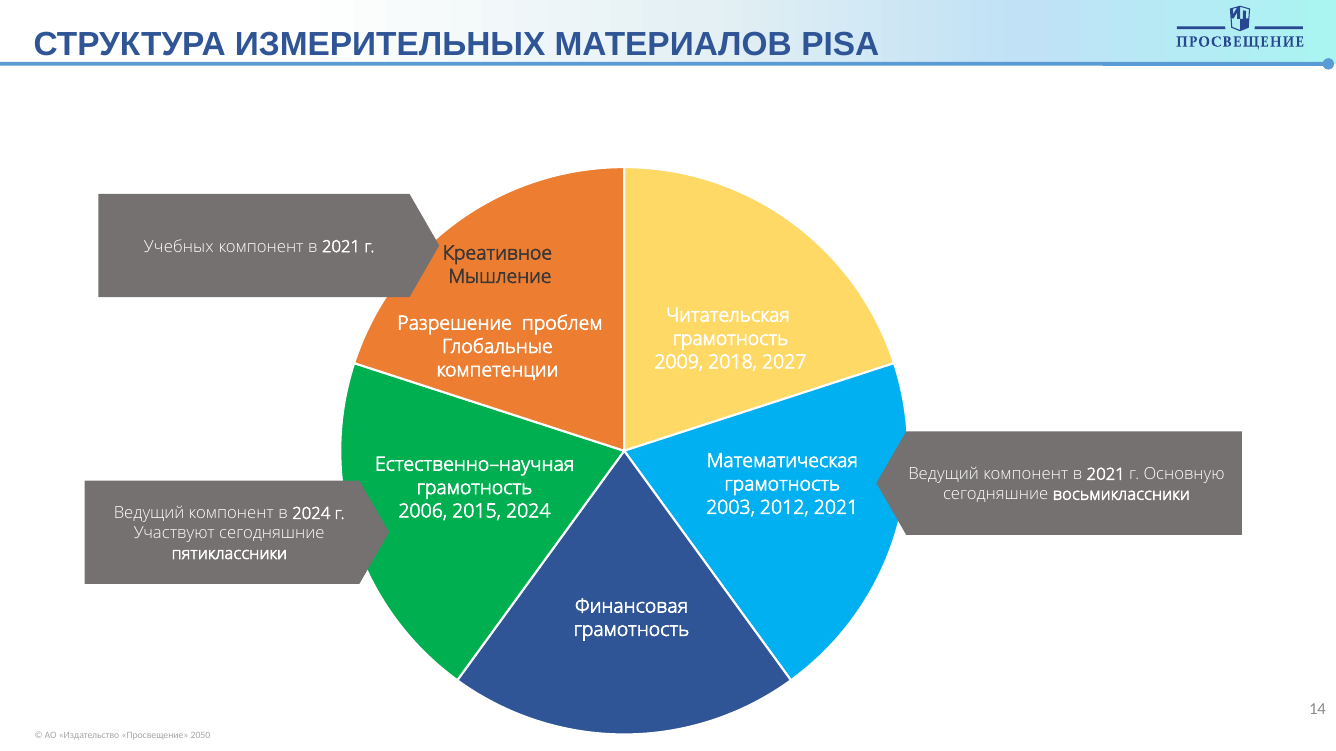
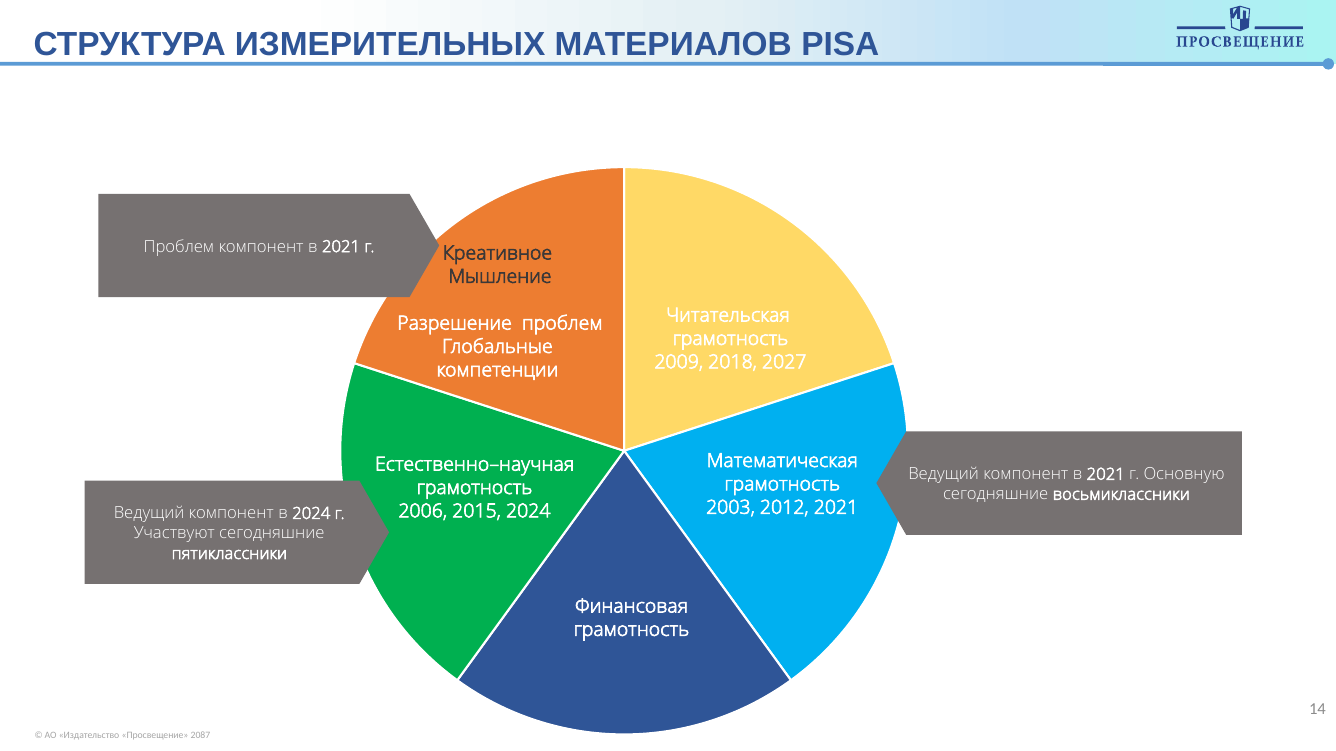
Учебных: Учебных -> Проблем (179, 247)
2050: 2050 -> 2087 (200, 735)
